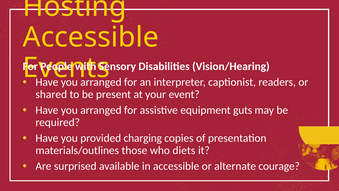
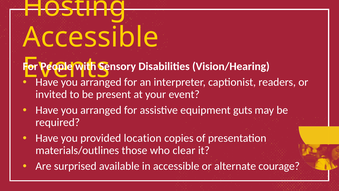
shared: shared -> invited (51, 94)
charging: charging -> location (143, 138)
diets: diets -> clear (184, 150)
